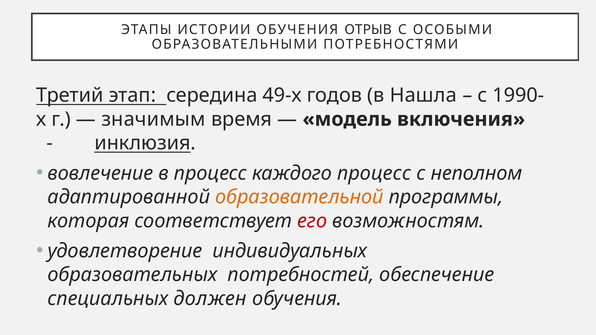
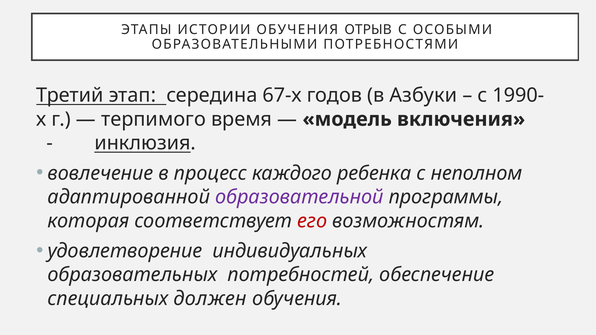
49-х: 49-х -> 67-х (282, 95)
Нашла: Нашла -> Азбуки (423, 95)
значимым: значимым -> терпимого (153, 119)
каждого процесс: процесс -> ребенка (374, 173)
образовательной colour: orange -> purple (299, 197)
